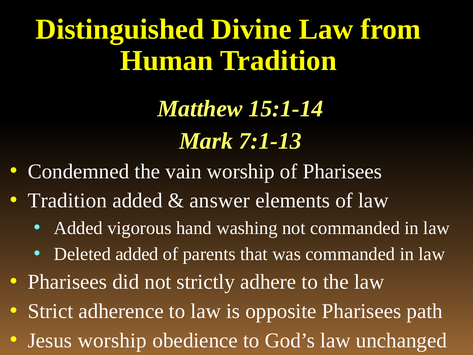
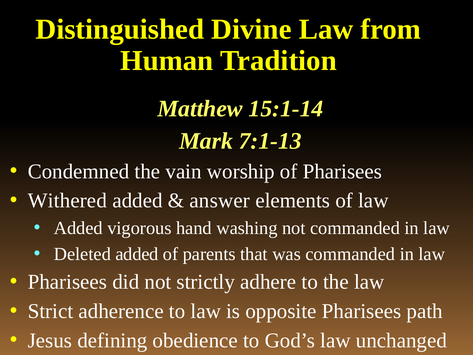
Tradition: Tradition -> Withered (67, 201)
Jesus worship: worship -> defining (112, 340)
